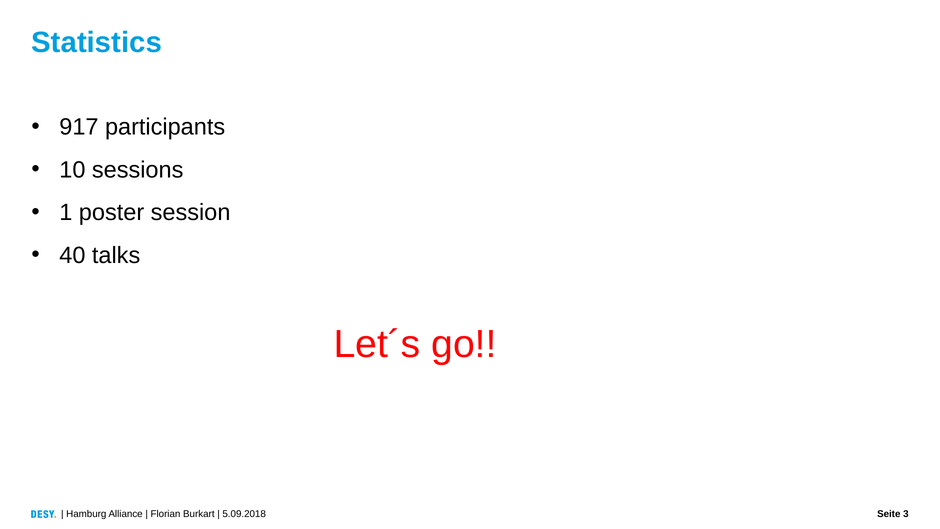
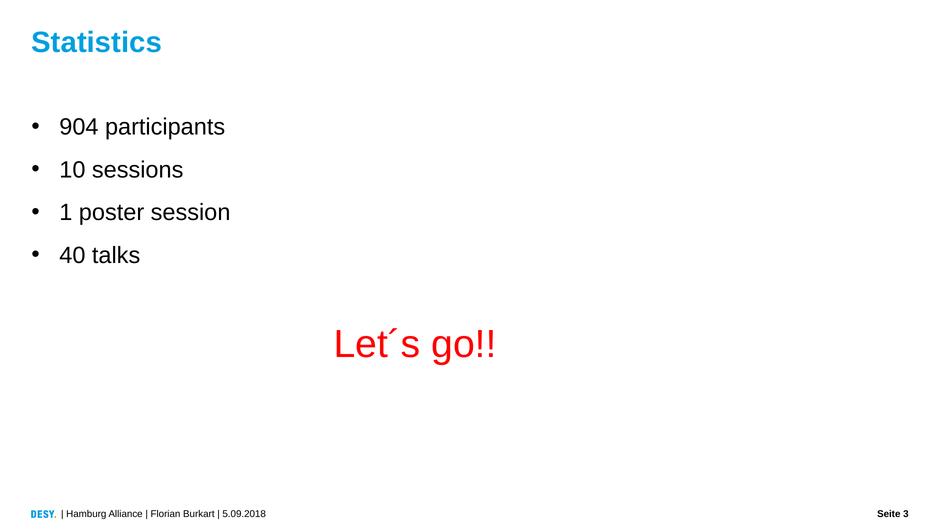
917: 917 -> 904 (79, 127)
